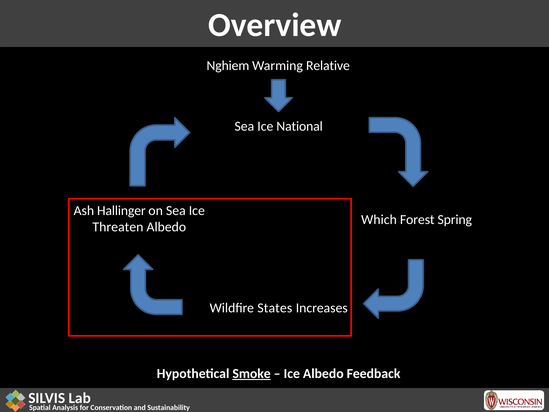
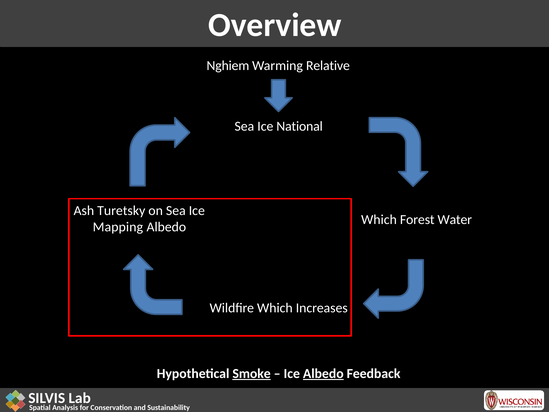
Hallinger: Hallinger -> Turetsky (121, 210)
Spring: Spring -> Water (455, 219)
Threaten: Threaten -> Mapping (118, 227)
Wildfire States: States -> Which (275, 308)
Albedo underline: none -> present (323, 373)
